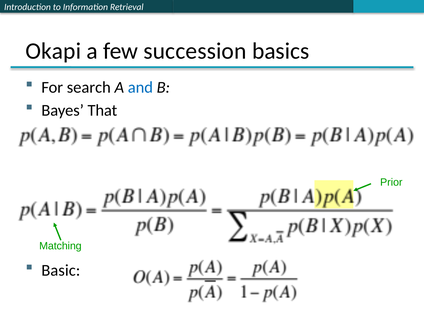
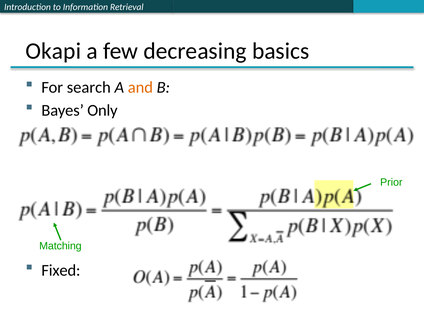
succession: succession -> decreasing (195, 51)
and colour: blue -> orange (140, 87)
That: That -> Only (102, 110)
Basic: Basic -> Fixed (61, 271)
